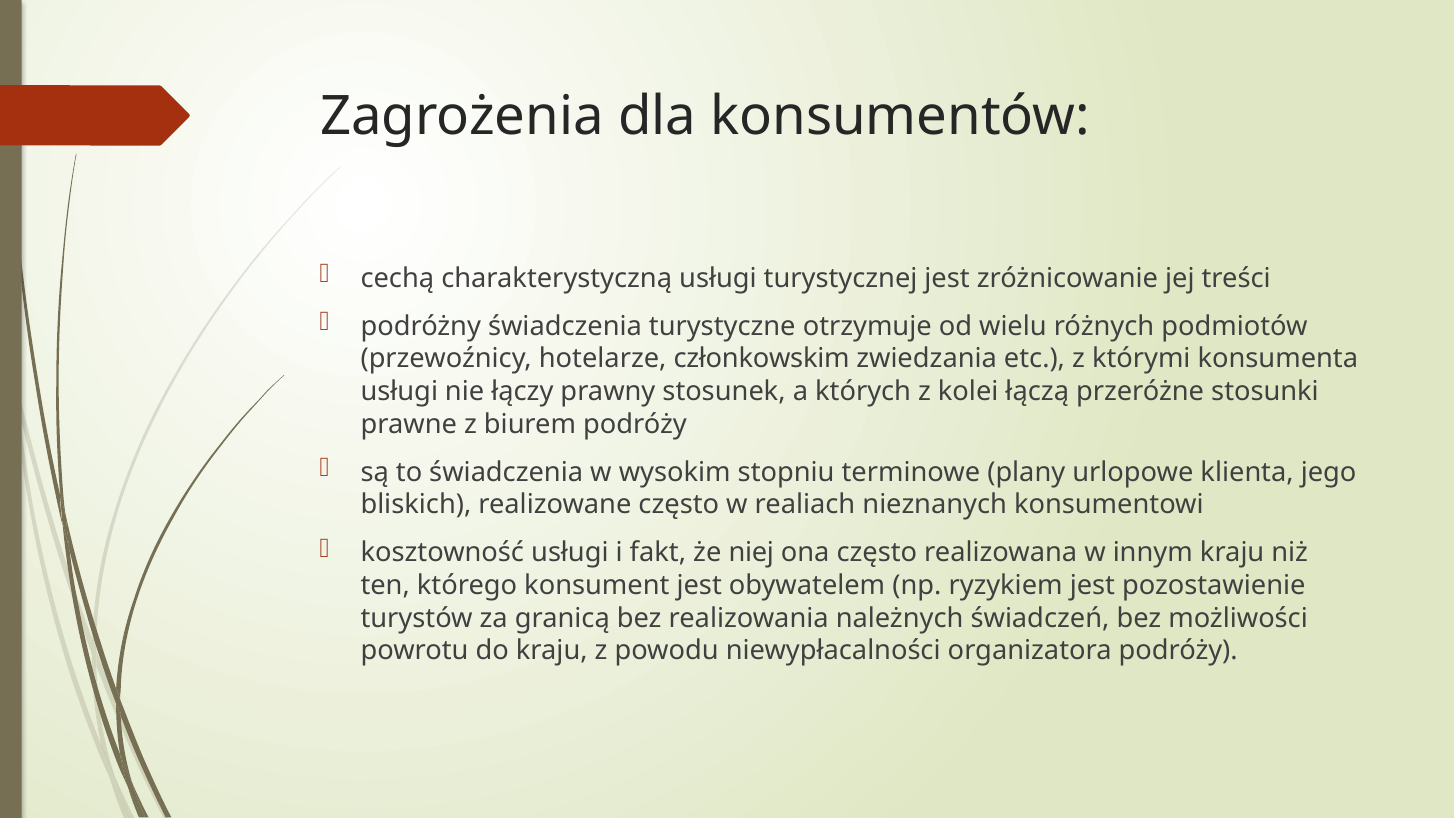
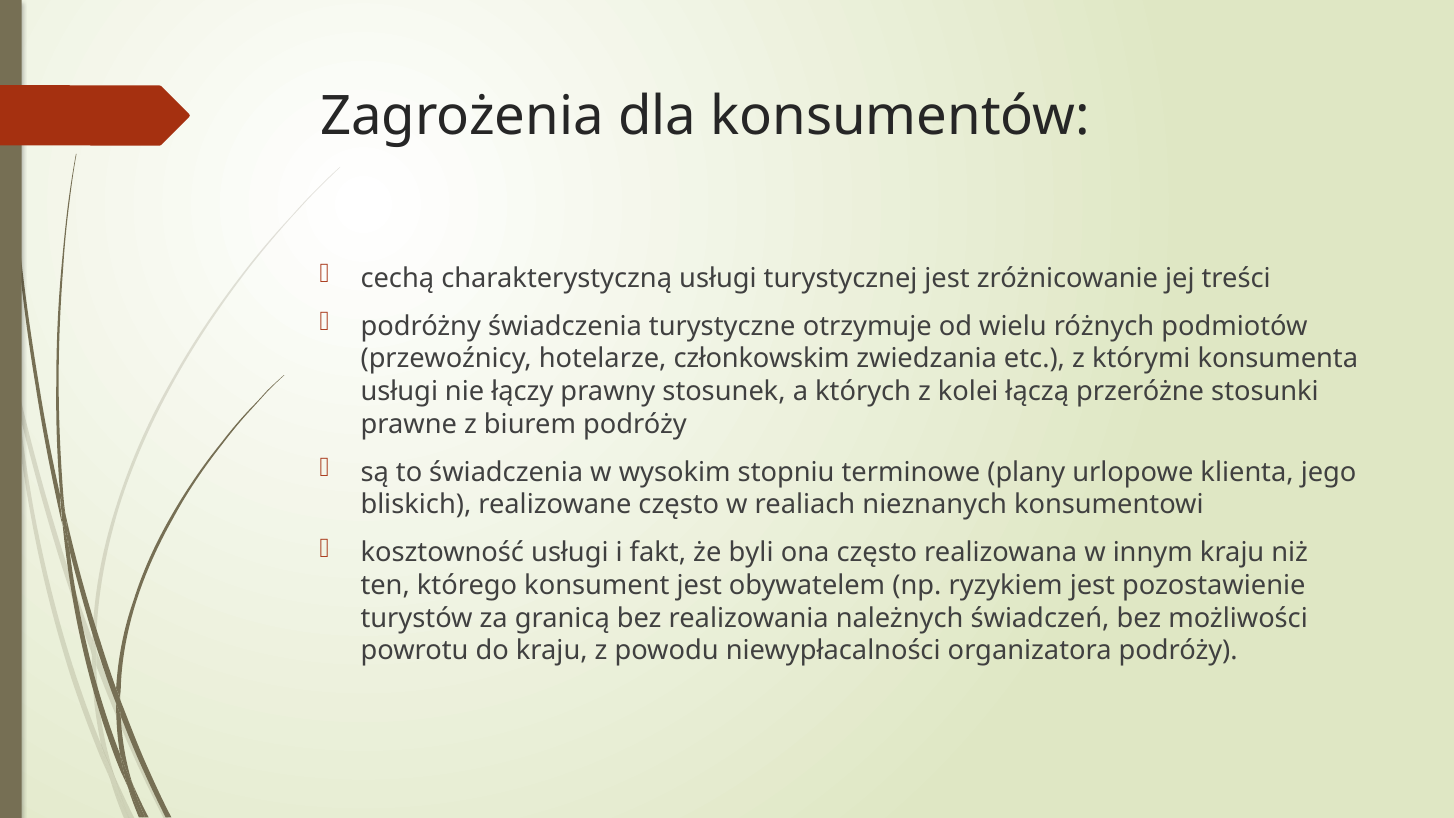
niej: niej -> byli (751, 553)
